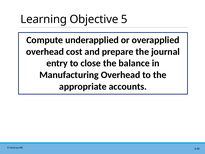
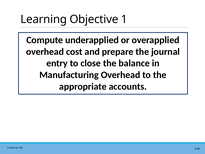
5: 5 -> 1 (124, 19)
